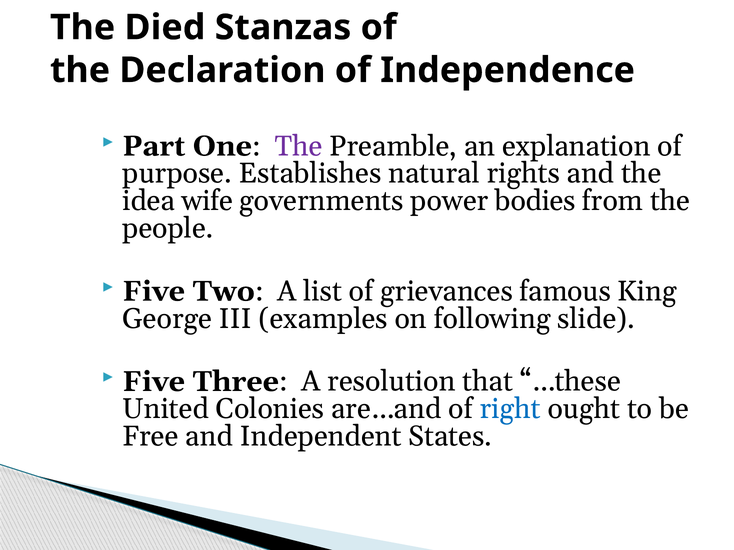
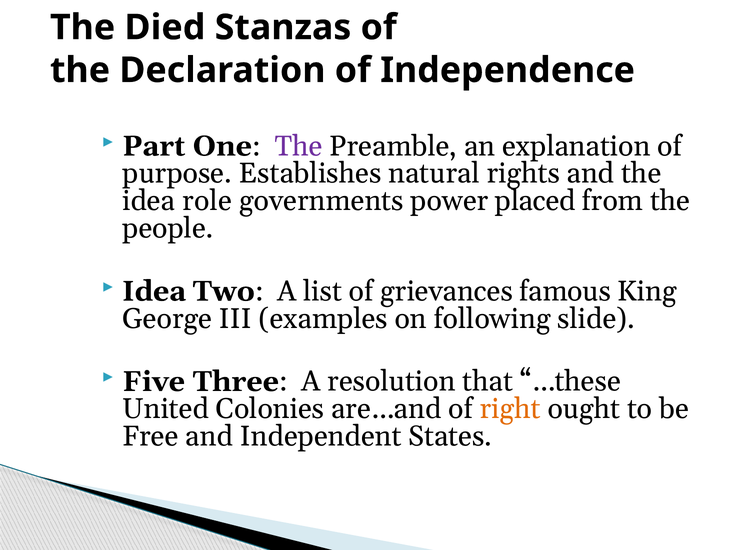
wife: wife -> role (207, 201)
bodies: bodies -> placed (535, 201)
Five: Five -> Idea (154, 292)
right colour: blue -> orange (510, 409)
